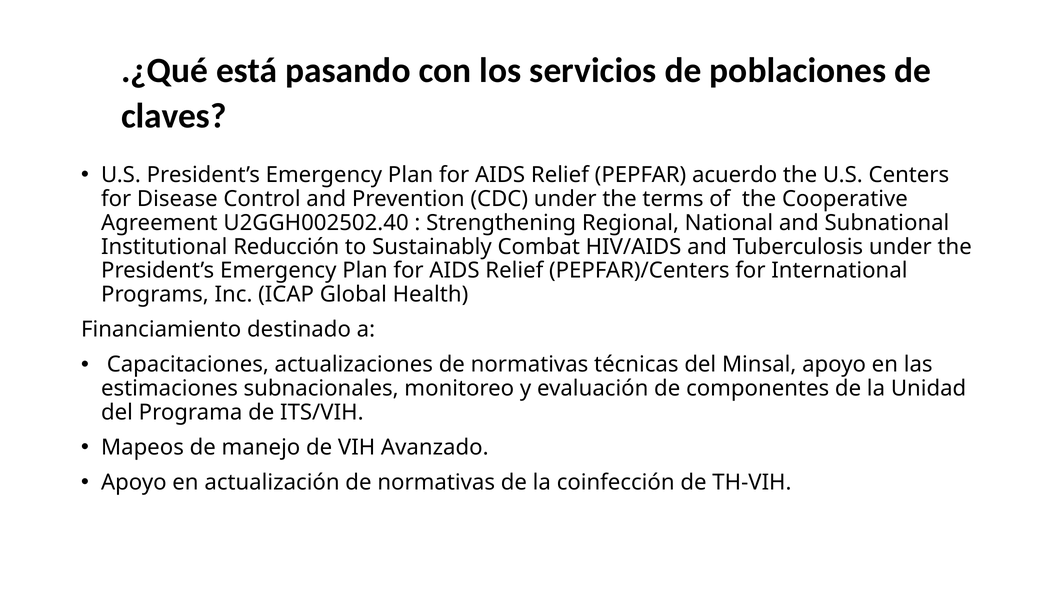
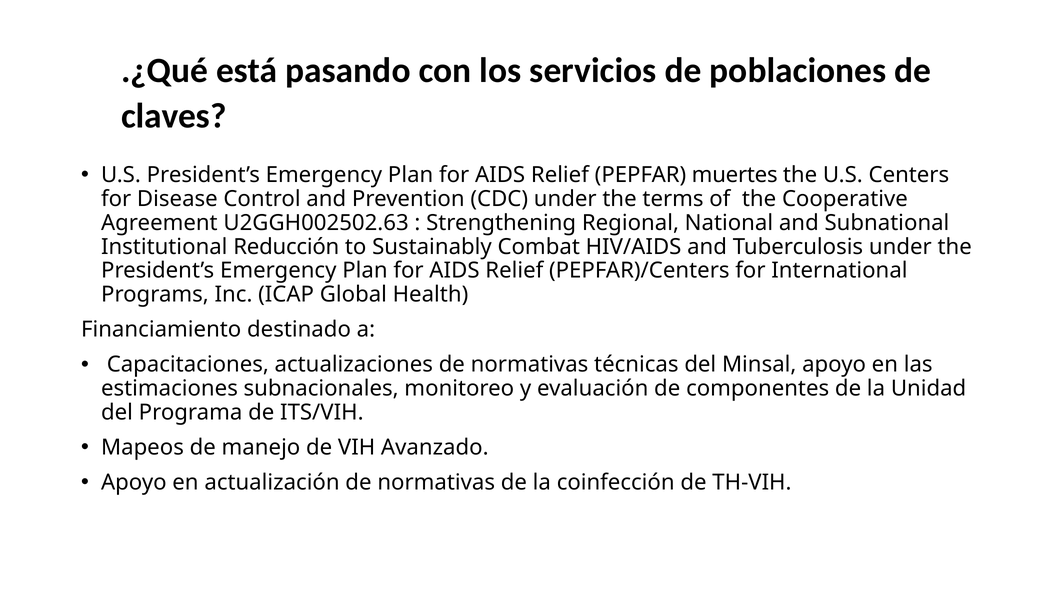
acuerdo: acuerdo -> muertes (735, 175)
U2GGH002502.40: U2GGH002502.40 -> U2GGH002502.63 (316, 223)
